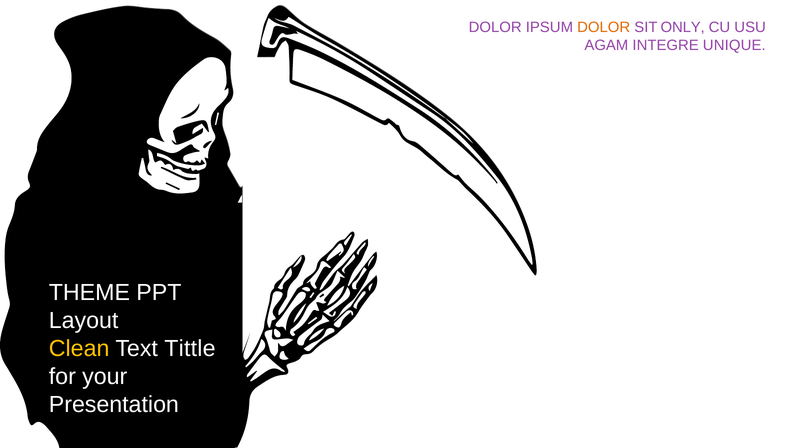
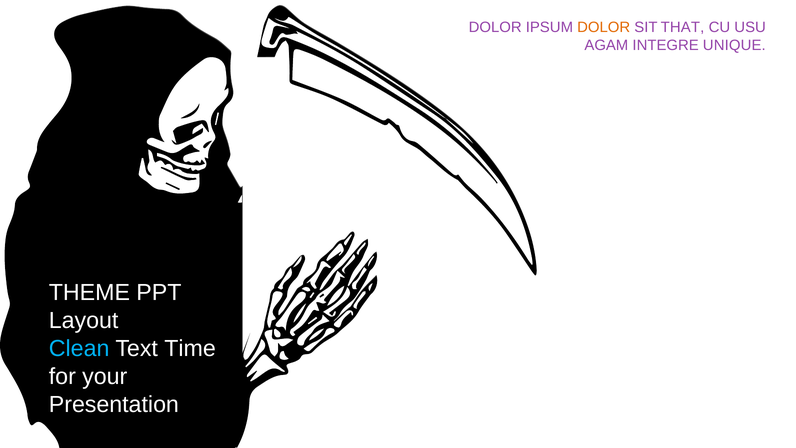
ONLY: ONLY -> THAT (682, 28)
Clean colour: yellow -> light blue (79, 348)
Tittle: Tittle -> Time (190, 348)
